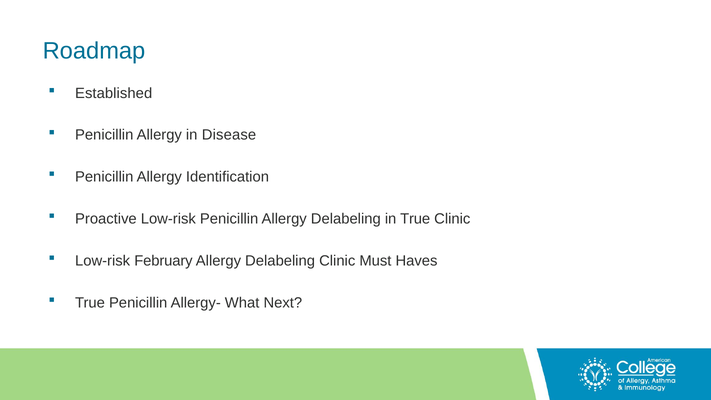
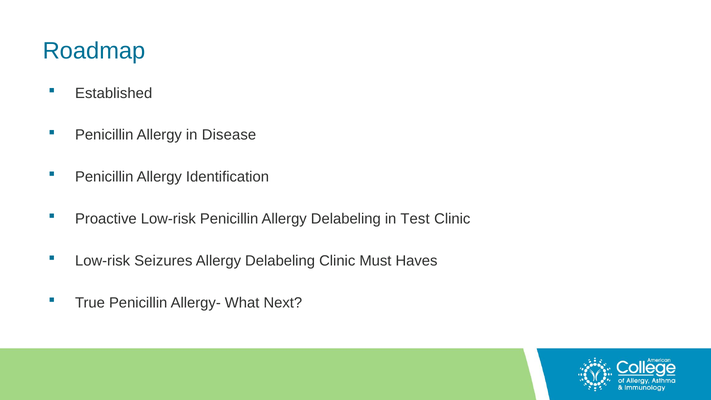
in True: True -> Test (415, 219)
February: February -> Seizures (163, 261)
